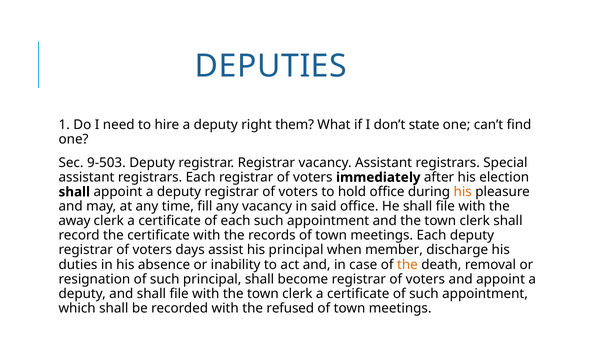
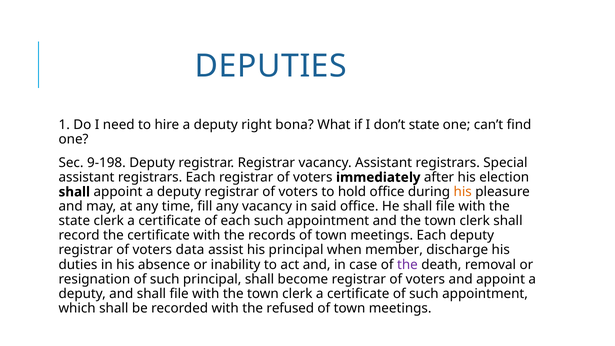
them: them -> bona (295, 125)
9-503: 9-503 -> 9-198 (106, 163)
away: away -> state (74, 221)
days: days -> data (190, 250)
the colour: orange -> purple (407, 265)
